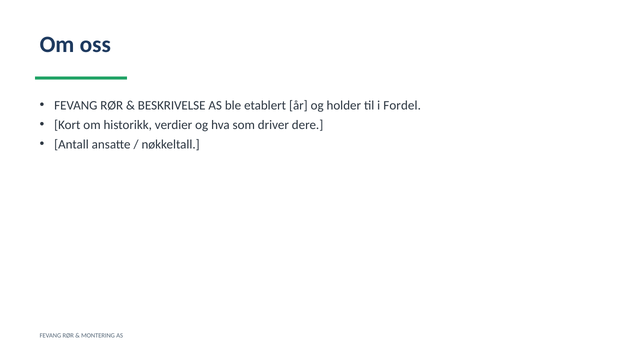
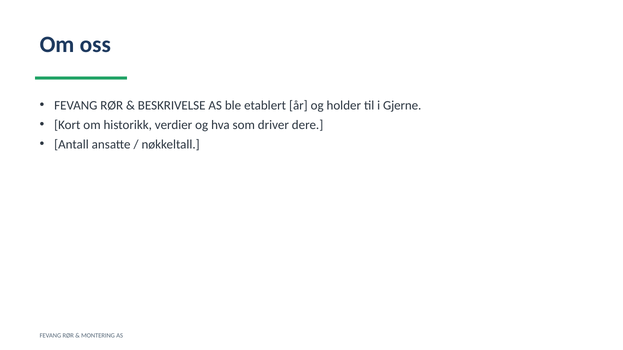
Fordel: Fordel -> Gjerne (402, 106)
